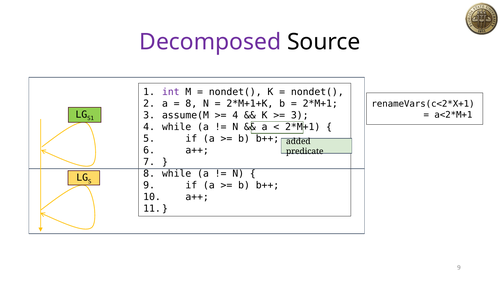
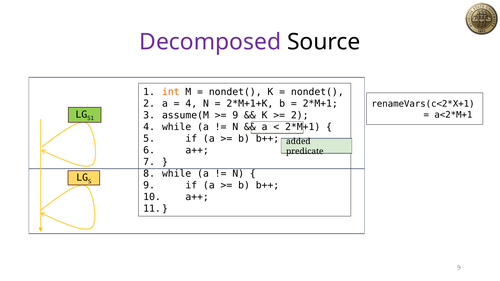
int colour: purple -> orange (171, 92)
8: 8 -> 4 (191, 104)
4: 4 -> 9 (235, 115)
3: 3 -> 2 (300, 115)
